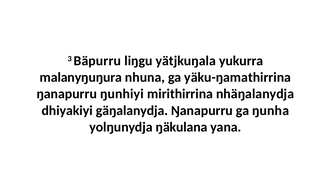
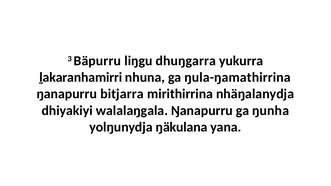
yätjkuŋala: yätjkuŋala -> dhuŋgarra (186, 61)
malanyŋuŋura: malanyŋuŋura -> ḻakaranhamirri (81, 77)
yäku-ŋamathirrina: yäku-ŋamathirrina -> ŋula-ŋamathirrina (238, 77)
ŋunhiyi: ŋunhiyi -> bitjarra (122, 94)
gäŋalanydja: gäŋalanydja -> walalaŋgala (132, 111)
